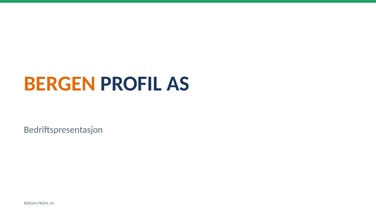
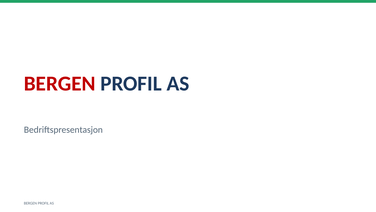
BERGEN colour: orange -> red (60, 83)
